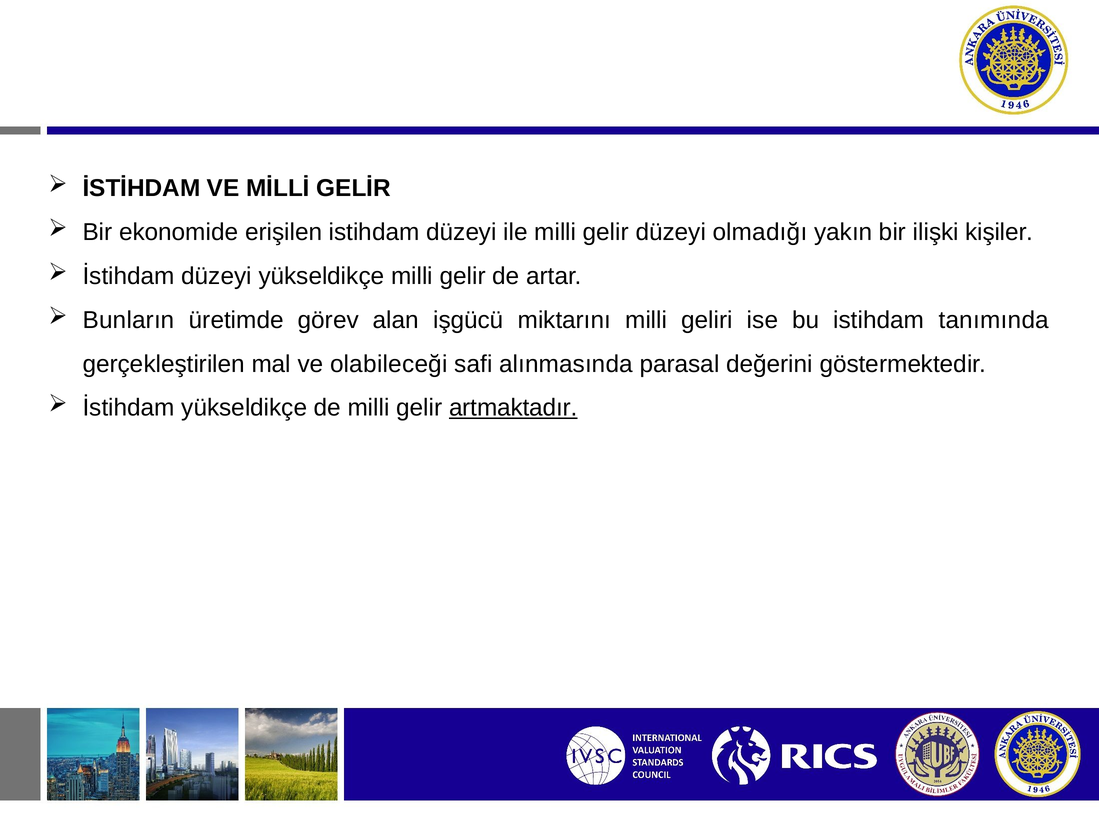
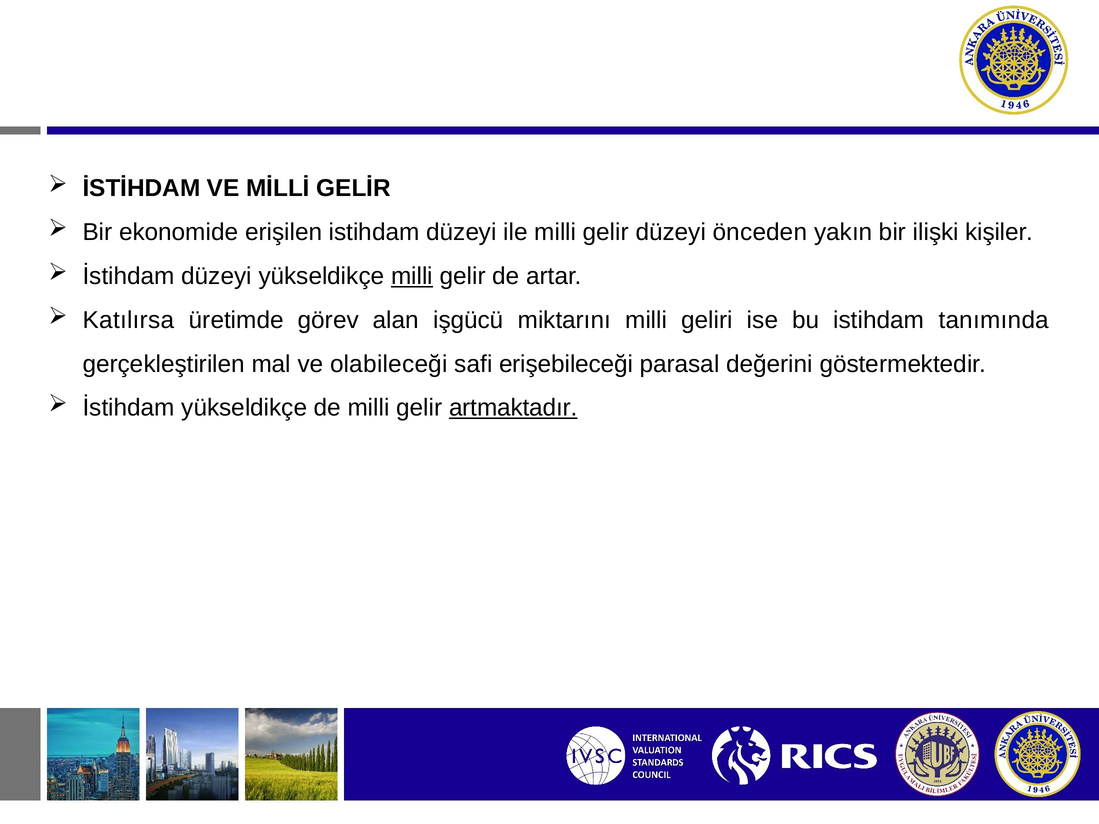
olmadığı: olmadığı -> önceden (760, 232)
milli underline: none -> present (412, 276)
Bunların: Bunların -> Katılırsa (129, 320)
alınmasında: alınmasında -> erişebileceği (566, 364)
